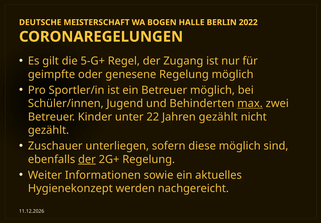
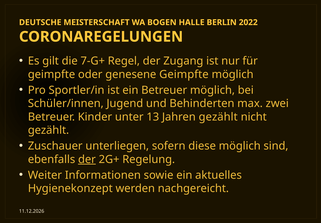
5-G+: 5-G+ -> 7-G+ (93, 61)
genesene Regelung: Regelung -> Geimpfte (184, 74)
max underline: present -> none (250, 103)
22: 22 -> 13 (153, 116)
